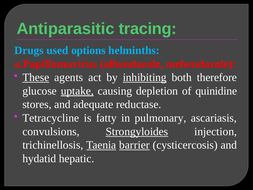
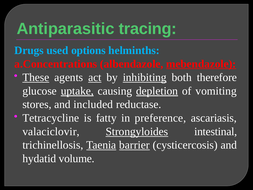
a.Papillomavirus: a.Papillomavirus -> a.Concentrations (56, 64)
mebendazole underline: none -> present (201, 64)
act underline: none -> present (95, 77)
depletion underline: none -> present (157, 91)
quinidine: quinidine -> vomiting (216, 91)
adequate: adequate -> included (93, 104)
pulmonary: pulmonary -> preference (160, 118)
convulsions: convulsions -> valaciclovir (51, 131)
injection: injection -> intestinal (216, 131)
hepatic: hepatic -> volume (77, 158)
